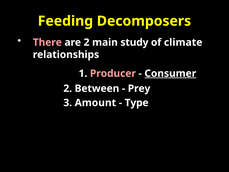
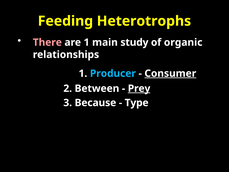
Decomposers: Decomposers -> Heterotrophs (144, 21)
are 2: 2 -> 1 (87, 42)
climate: climate -> organic (183, 42)
Producer colour: pink -> light blue (113, 73)
Prey underline: none -> present (139, 88)
Amount: Amount -> Because (95, 103)
